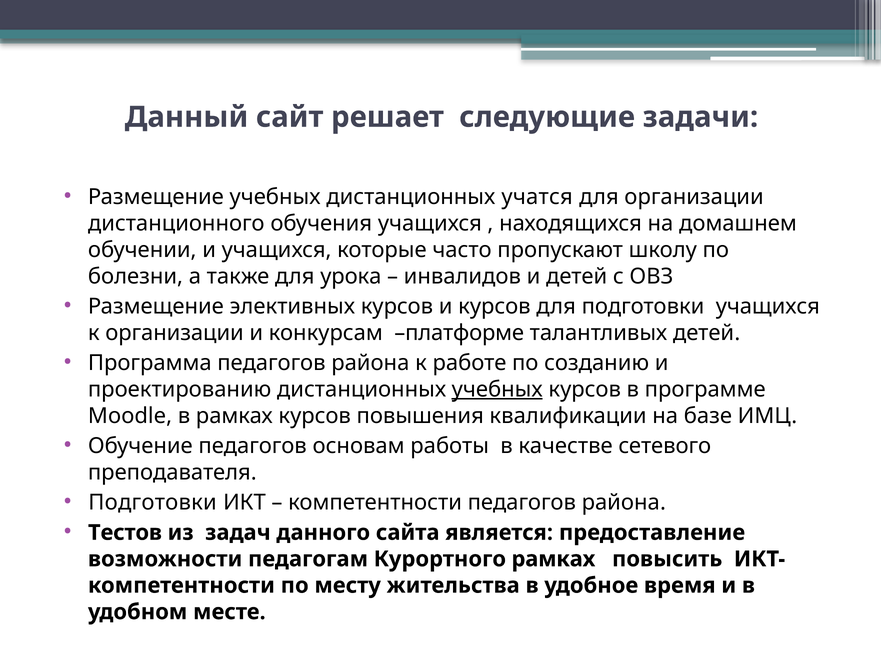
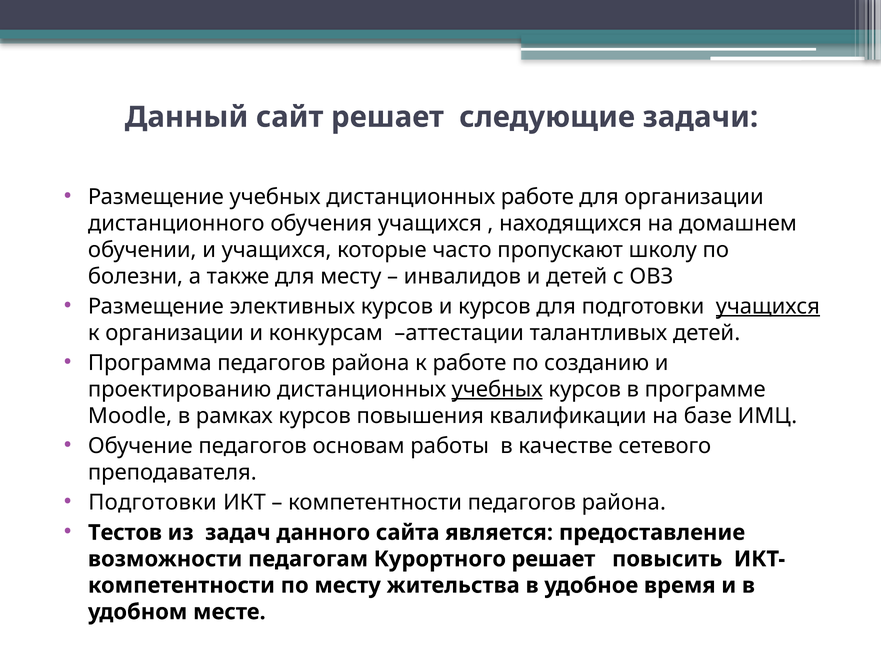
дистанционных учатся: учатся -> работе (537, 197)
для урока: урока -> месту (351, 276)
учащихся underline: none -> present (768, 306)
платформе: платформе -> аттестации (459, 333)
Курортного рамках: рамках -> решает (553, 559)
